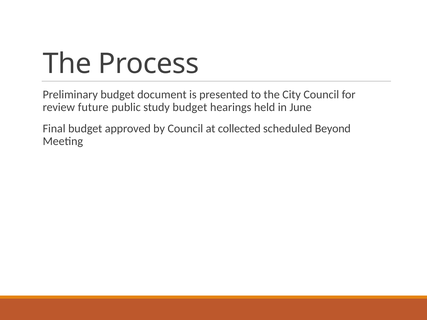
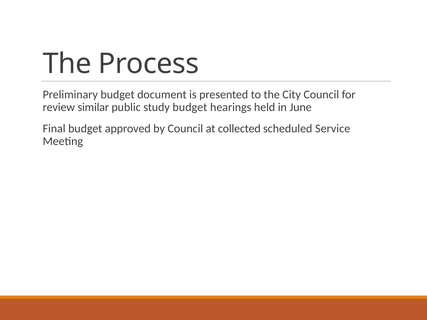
future: future -> similar (93, 107)
Beyond: Beyond -> Service (333, 129)
